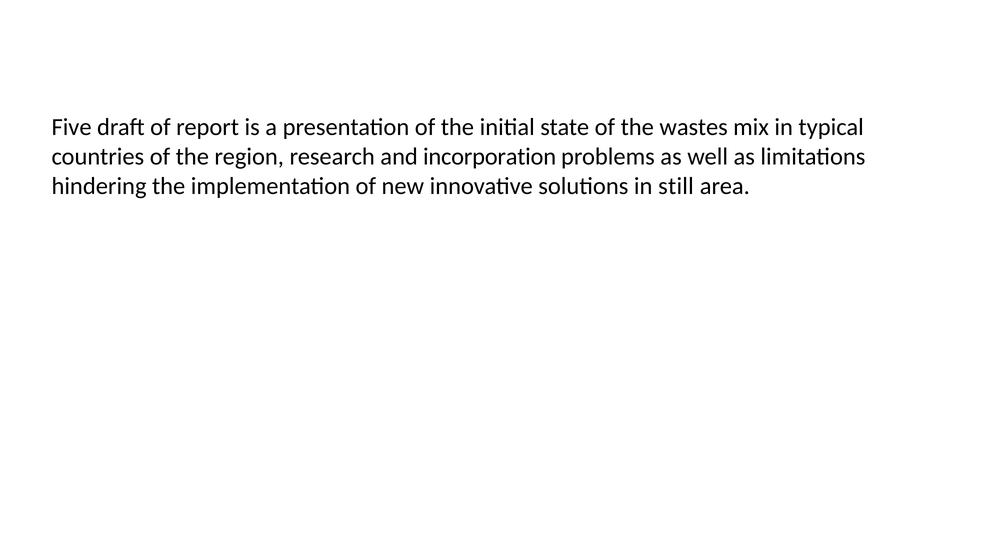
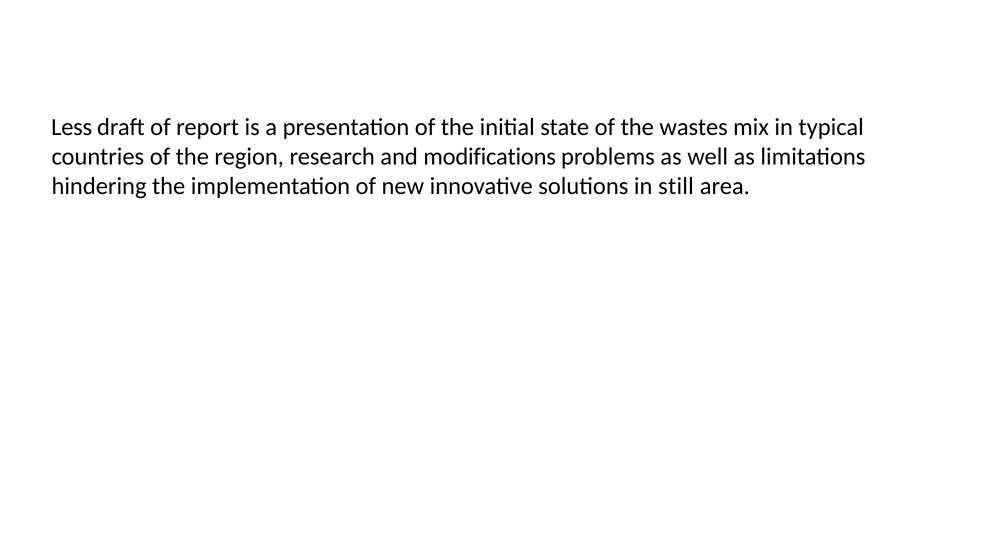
Five: Five -> Less (72, 127)
incorporation: incorporation -> modifications (490, 157)
